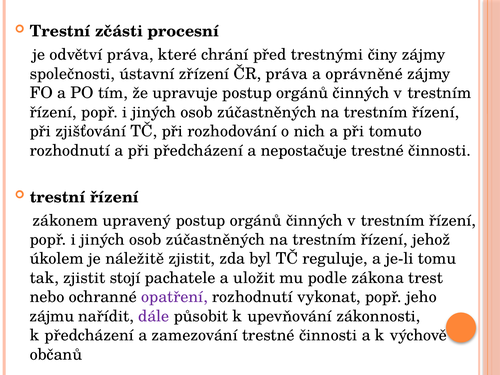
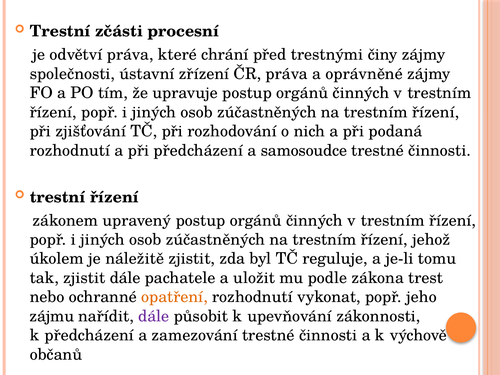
tomuto: tomuto -> podaná (395, 131)
nepostačuje: nepostačuje -> samosoudce (304, 150)
zjistit stojí: stojí -> dále (125, 278)
opatření colour: purple -> orange (175, 297)
